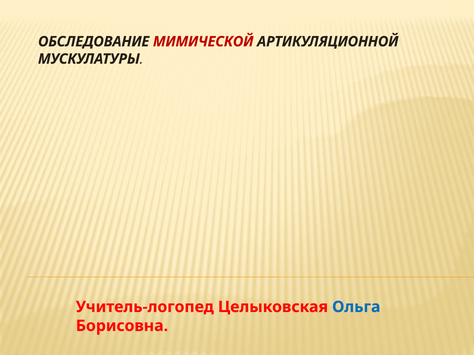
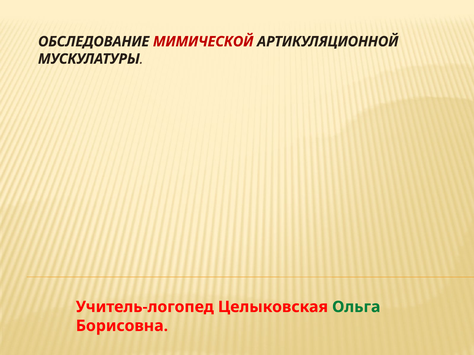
Ольга colour: blue -> green (356, 307)
